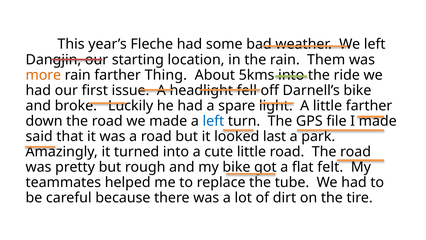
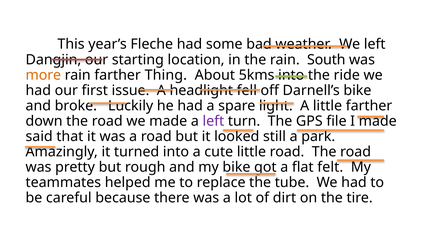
Them: Them -> South (326, 60)
left colour: blue -> purple (213, 121)
last: last -> still (274, 136)
